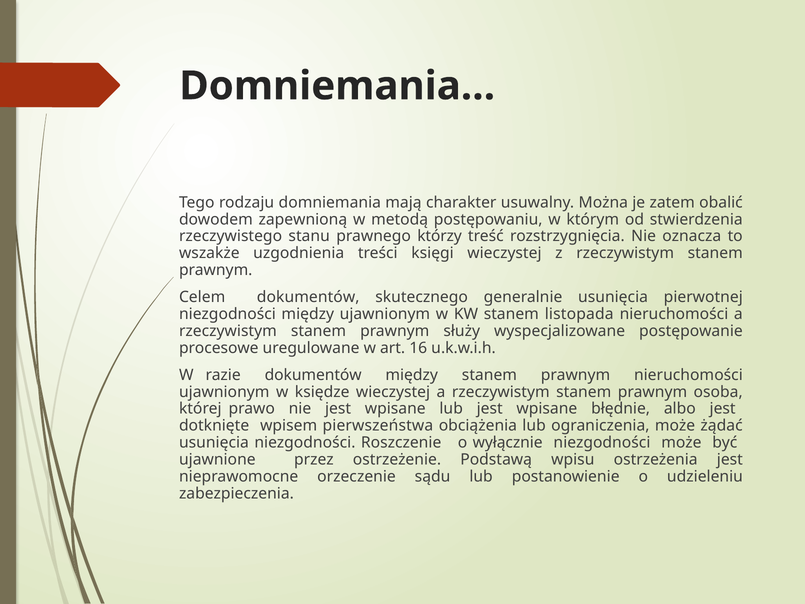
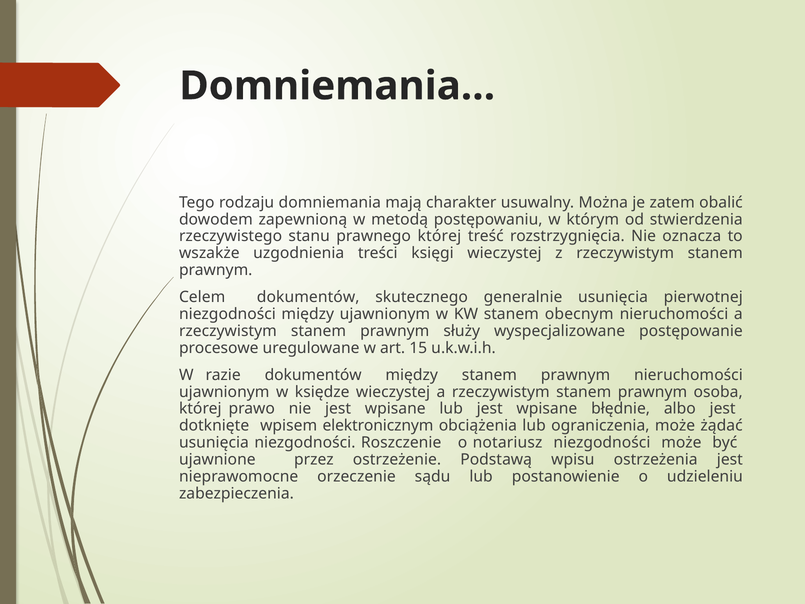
prawnego którzy: którzy -> której (439, 236)
listopada: listopada -> obecnym (579, 314)
16: 16 -> 15 (418, 348)
pierwszeństwa: pierwszeństwa -> elektronicznym (378, 426)
wyłącznie: wyłącznie -> notariusz (508, 442)
